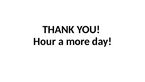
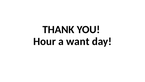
more: more -> want (78, 41)
